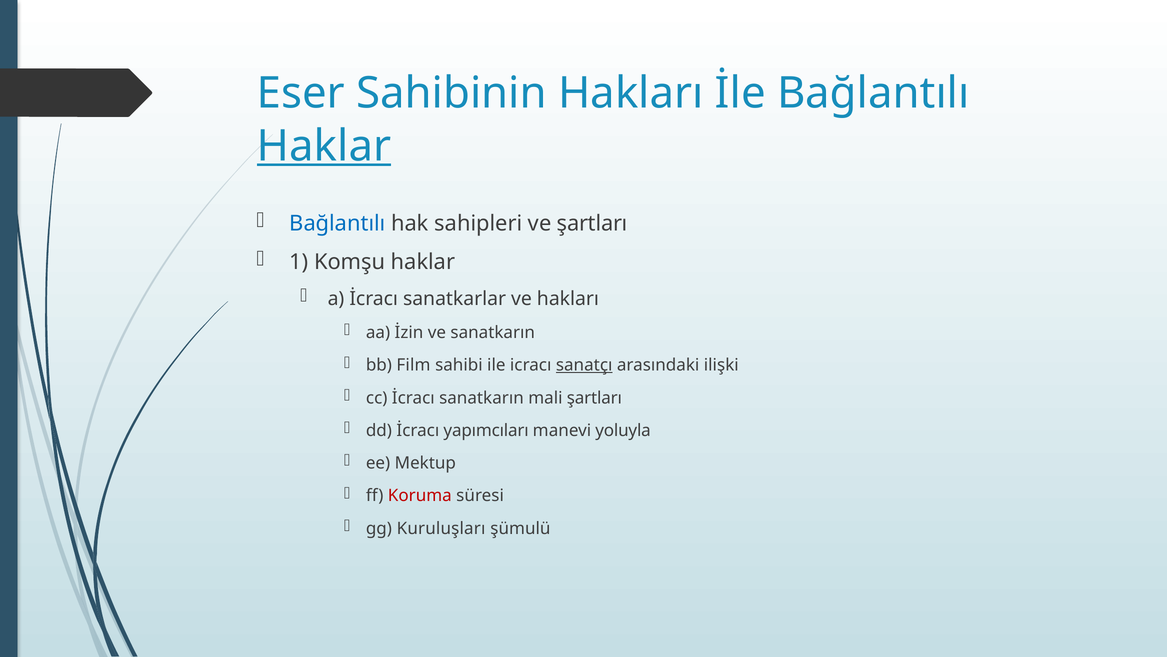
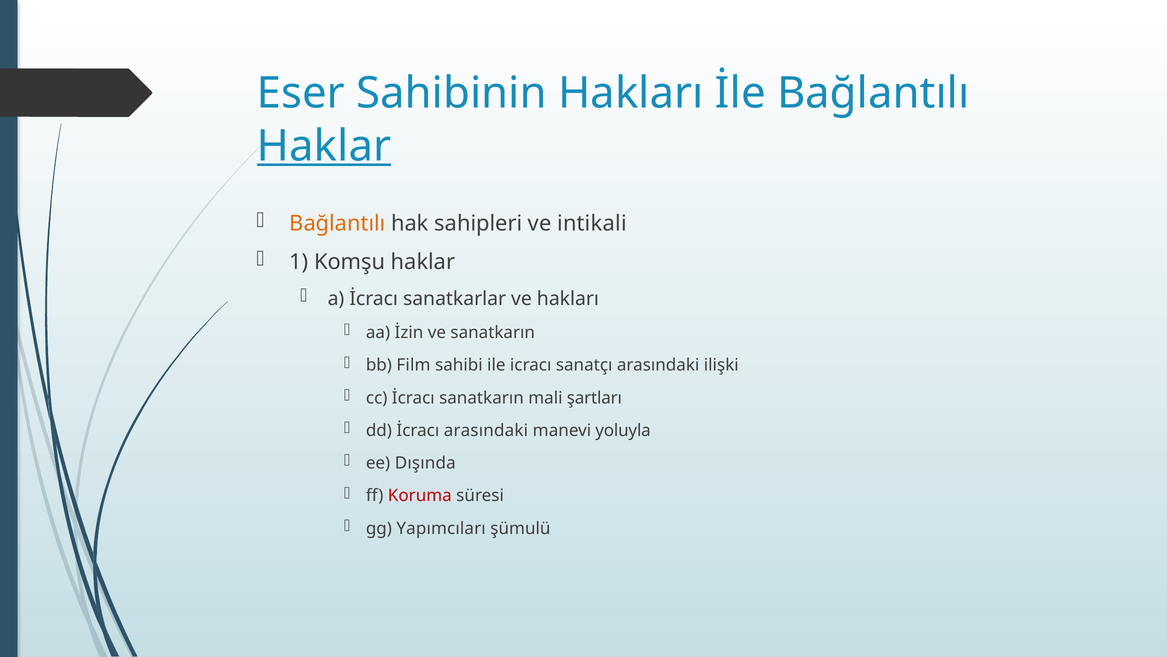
Bağlantılı colour: blue -> orange (337, 223)
ve şartları: şartları -> intikali (592, 223)
sanatçı underline: present -> none (584, 365)
İcracı yapımcıları: yapımcıları -> arasındaki (486, 430)
Mektup: Mektup -> Dışında (425, 463)
Kuruluşları: Kuruluşları -> Yapımcıları (441, 528)
